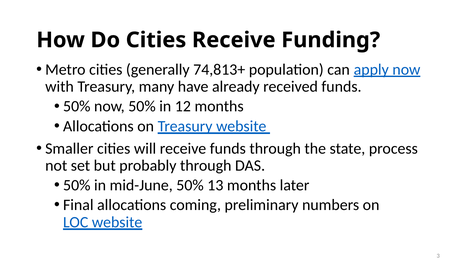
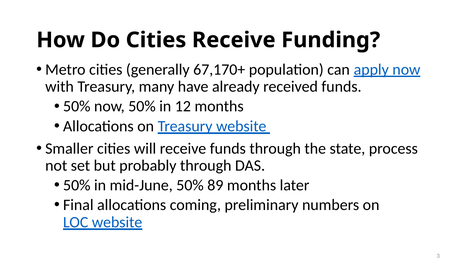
74,813+: 74,813+ -> 67,170+ (219, 69)
13: 13 -> 89 (215, 185)
